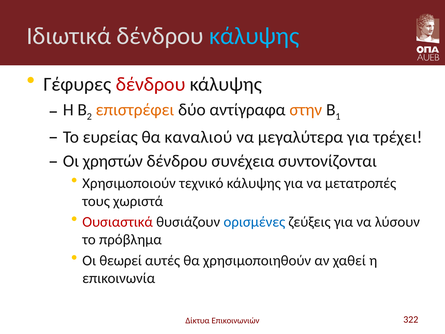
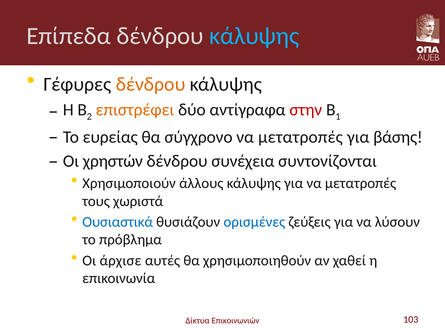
Ιδιωτικά: Ιδιωτικά -> Επίπεδα (69, 36)
δένδρου colour: red -> orange (151, 84)
στην colour: orange -> red (306, 110)
καναλιού: καναλιού -> σύγχρονο (198, 137)
μεγαλύτερα: μεγαλύτερα -> μετατροπές (300, 137)
τρέχει: τρέχει -> βάσης (398, 137)
τεχνικό: τεχνικό -> άλλους (201, 183)
Ουσιαστικά colour: red -> blue (118, 222)
θεωρεί: θεωρεί -> άρχισε (121, 260)
322: 322 -> 103 (411, 319)
